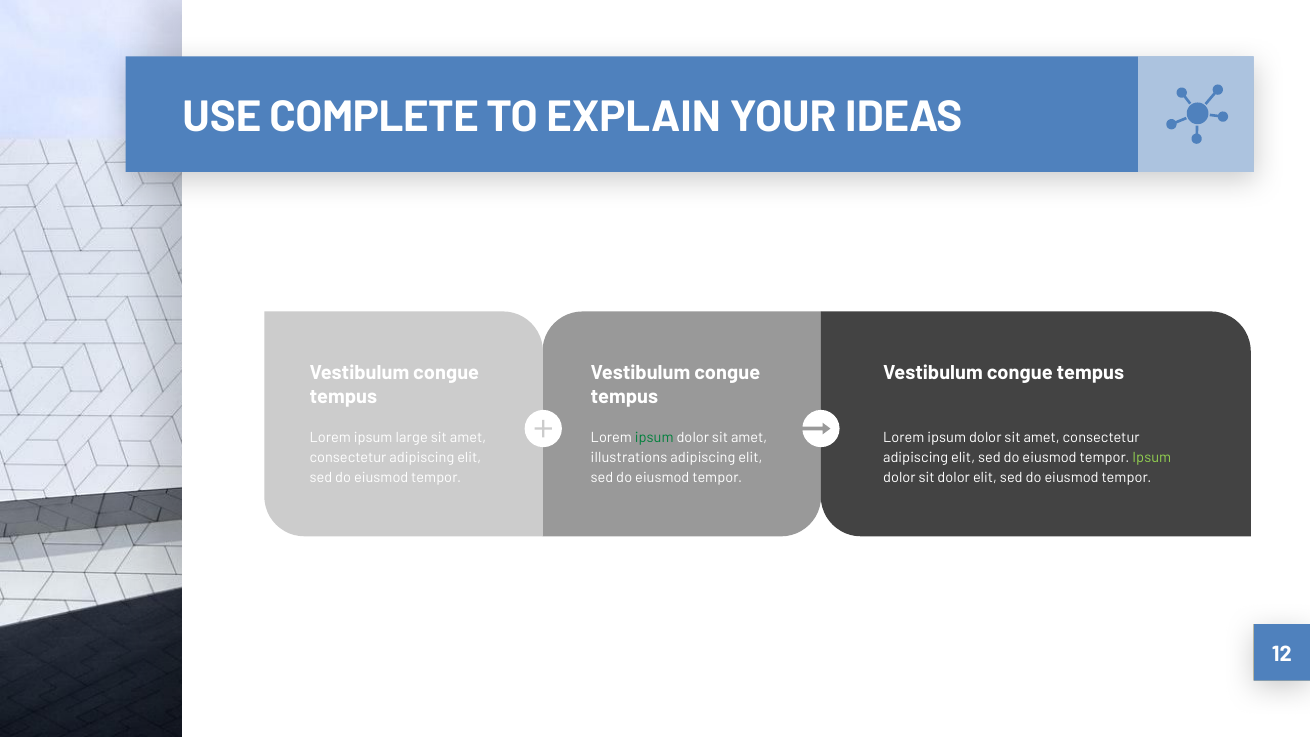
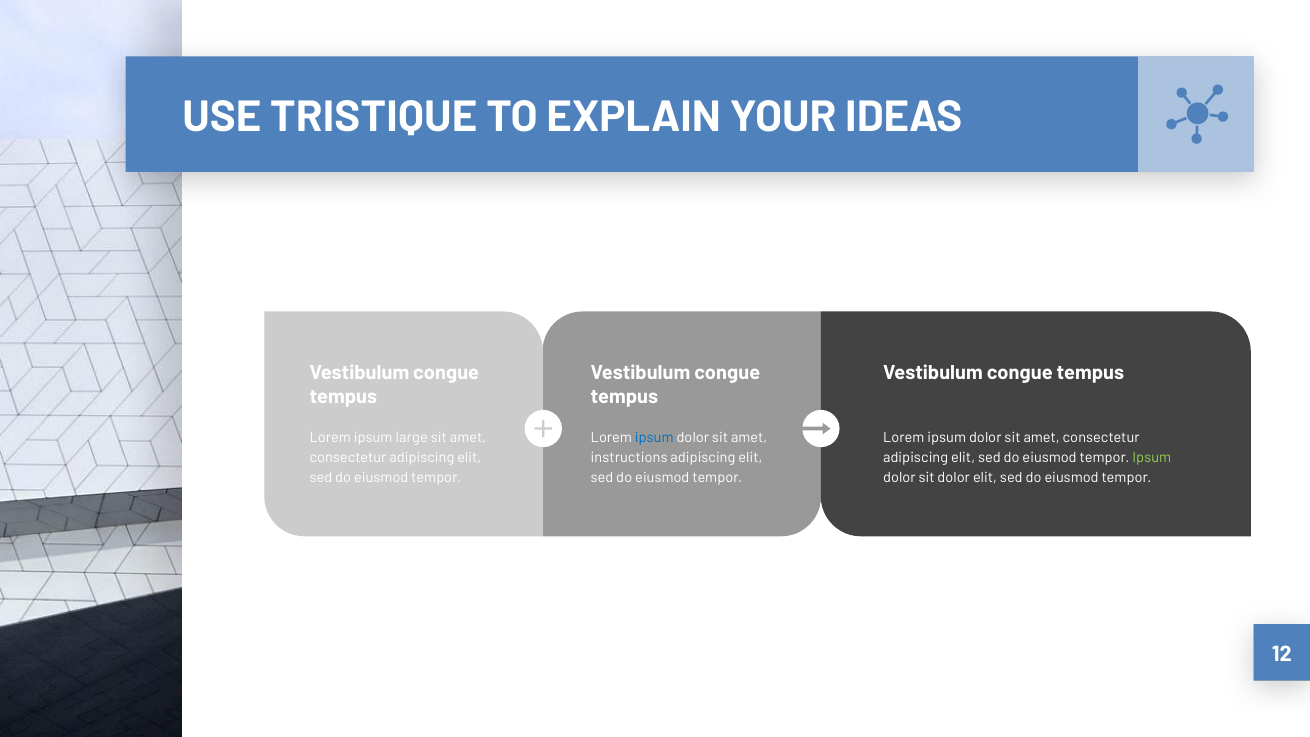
COMPLETE: COMPLETE -> TRISTIQUE (374, 117)
ipsum colour: green -> blue (654, 437)
illustrations: illustrations -> instructions (629, 457)
